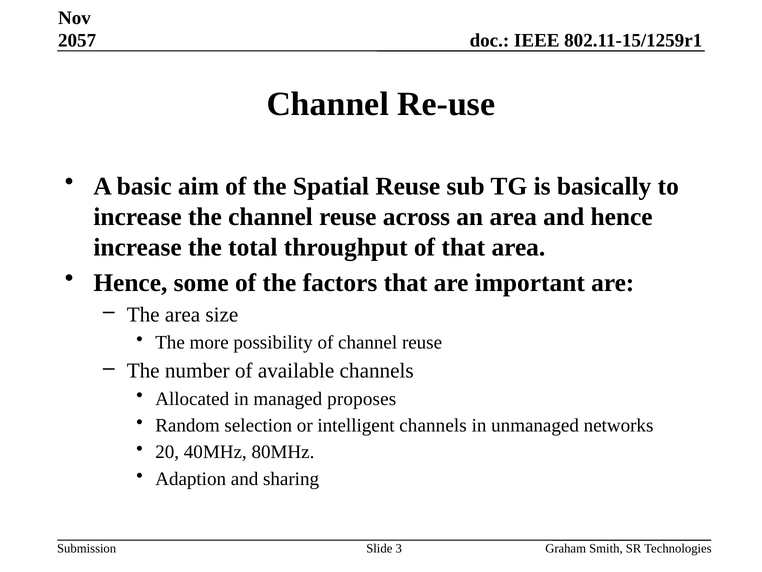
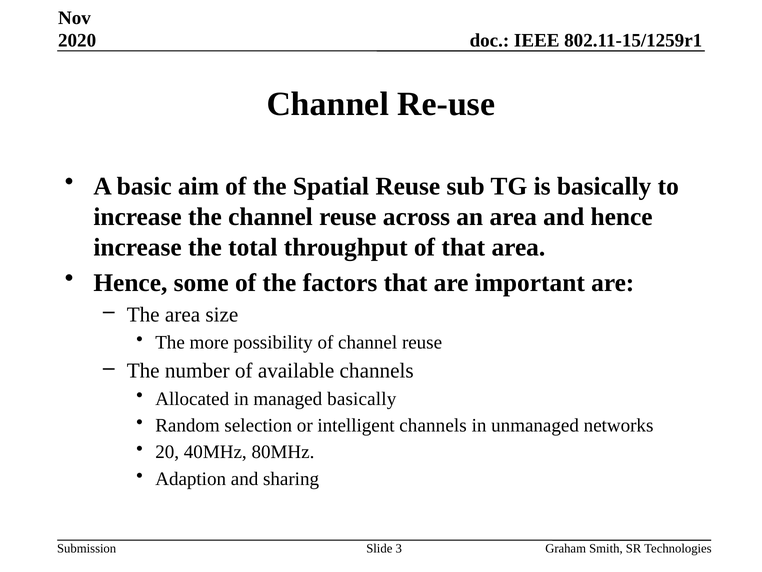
2057: 2057 -> 2020 (77, 41)
managed proposes: proposes -> basically (362, 398)
